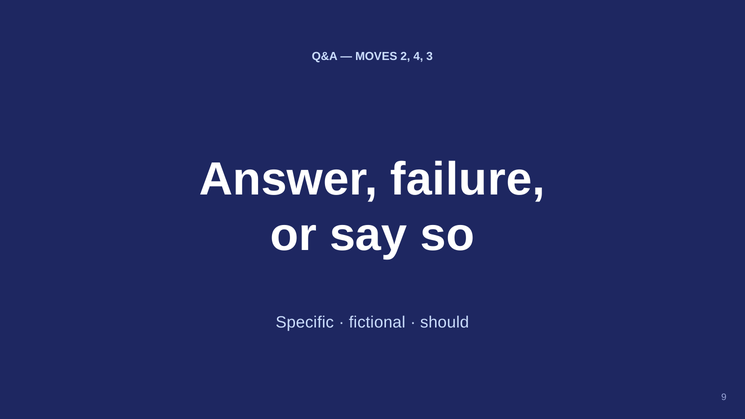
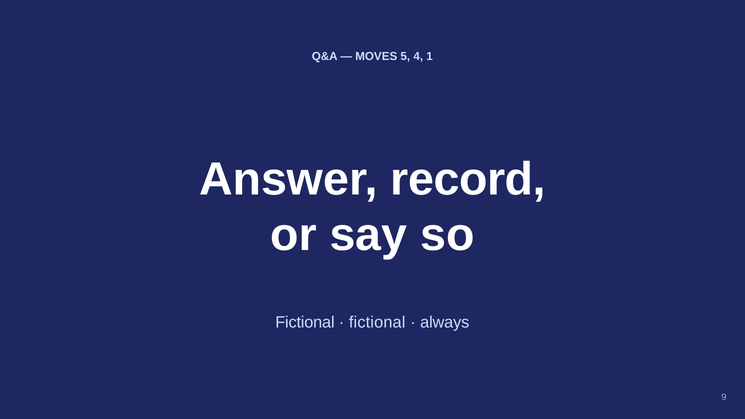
2: 2 -> 5 (405, 57)
3: 3 -> 1 (430, 57)
failure: failure -> record (468, 179)
Specific: Specific -> Fictional (305, 322)
should: should -> always (445, 322)
